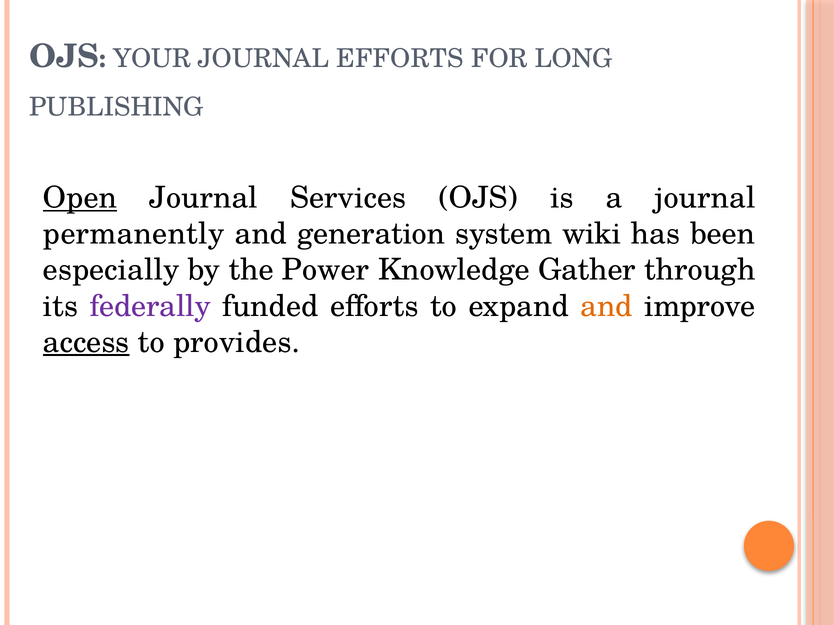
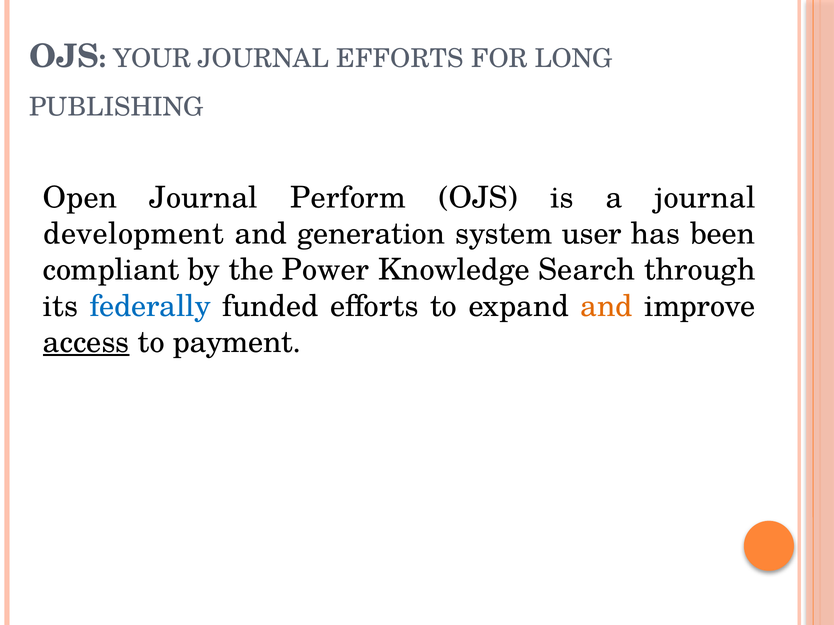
Open underline: present -> none (80, 198)
Services: Services -> Perform (348, 198)
permanently: permanently -> development (134, 234)
wiki: wiki -> user (592, 234)
especially: especially -> compliant (111, 270)
Gather: Gather -> Search (587, 270)
federally colour: purple -> blue (150, 306)
provides: provides -> payment (237, 342)
